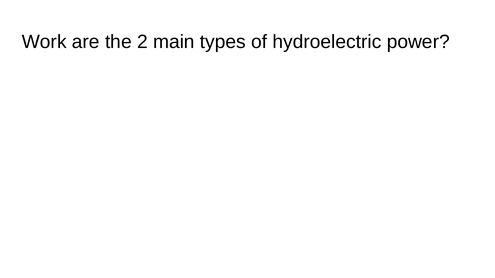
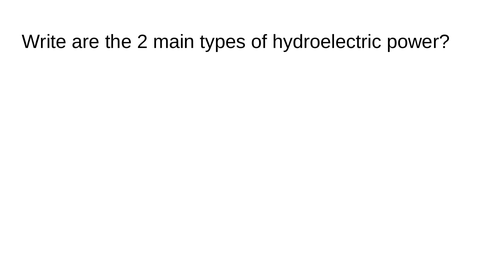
Work: Work -> Write (44, 42)
